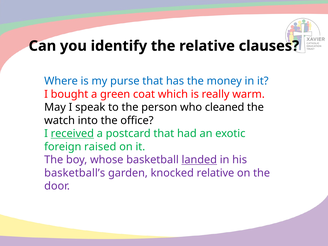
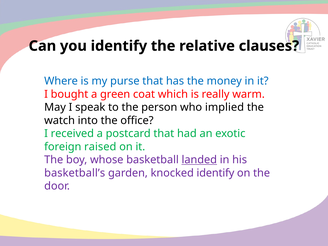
cleaned: cleaned -> implied (224, 107)
received underline: present -> none (72, 134)
knocked relative: relative -> identify (215, 173)
